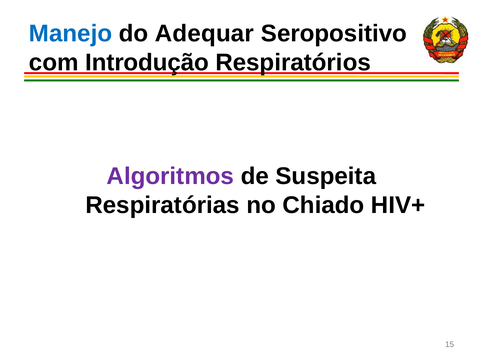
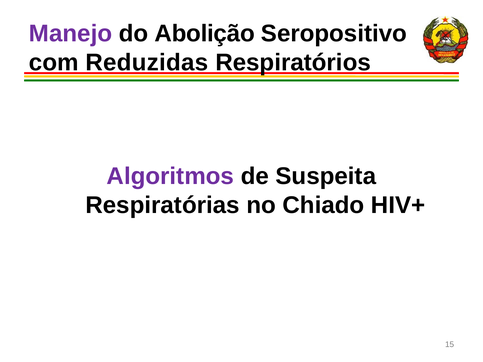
Manejo colour: blue -> purple (71, 33)
Adequar: Adequar -> Abolição (205, 33)
Introdução: Introdução -> Reduzidas (147, 62)
